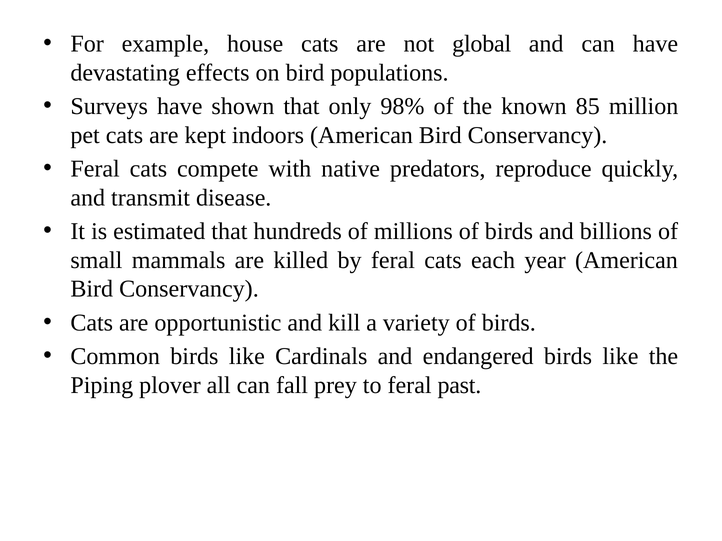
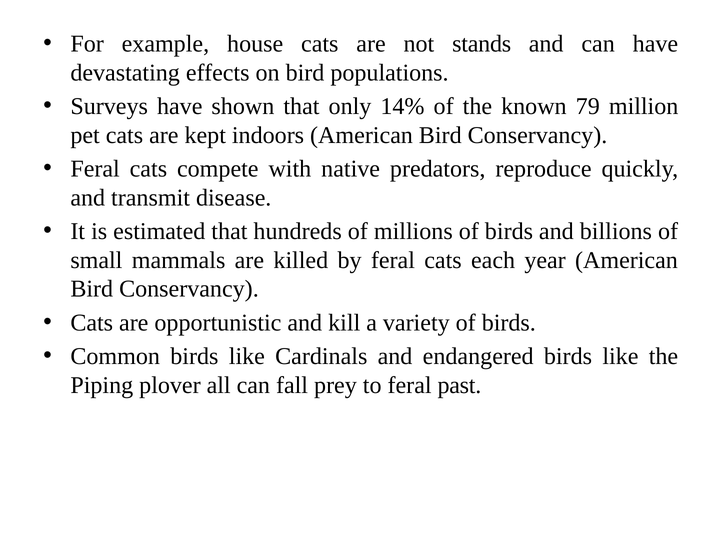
global: global -> stands (482, 44)
98%: 98% -> 14% (402, 106)
85: 85 -> 79 (588, 106)
